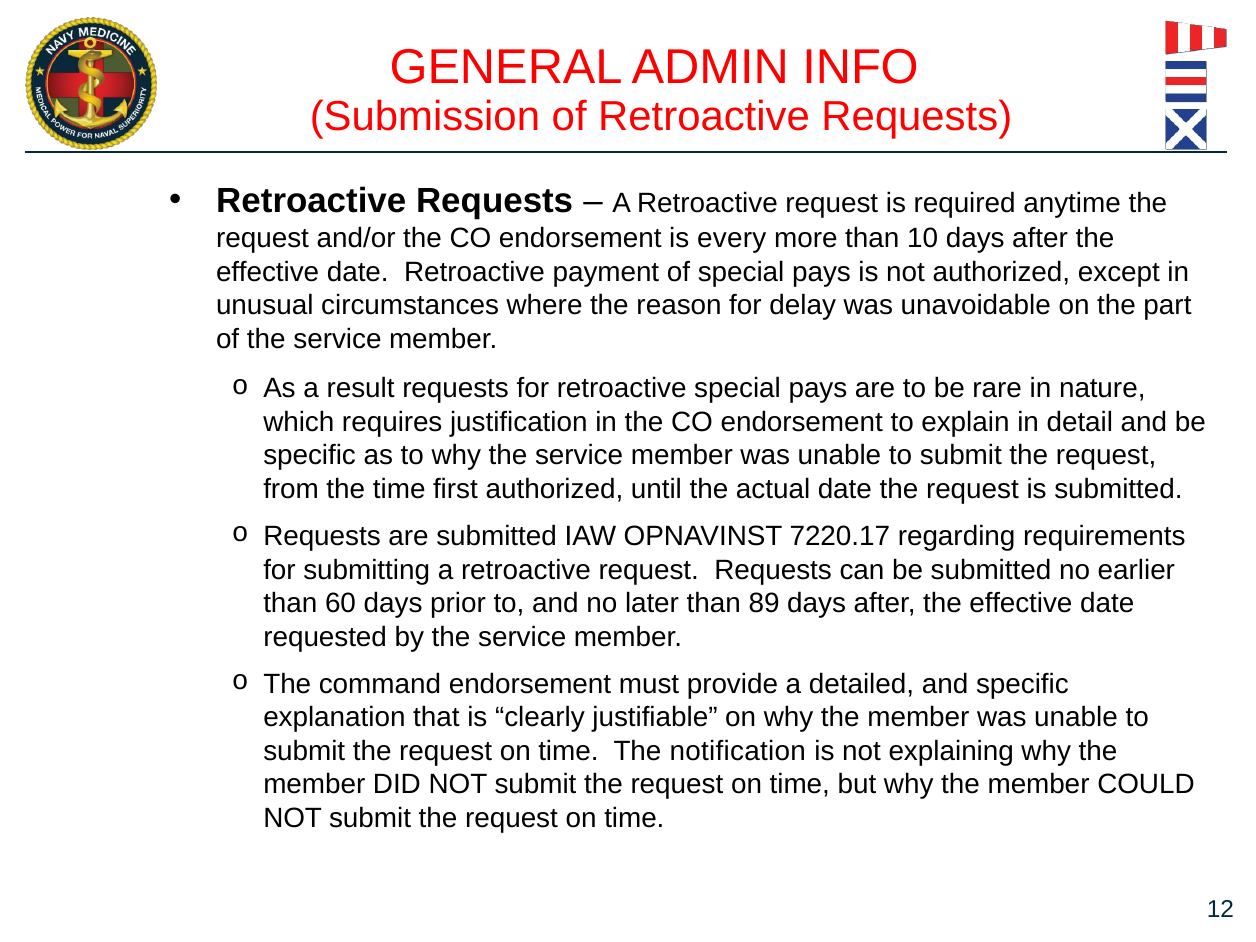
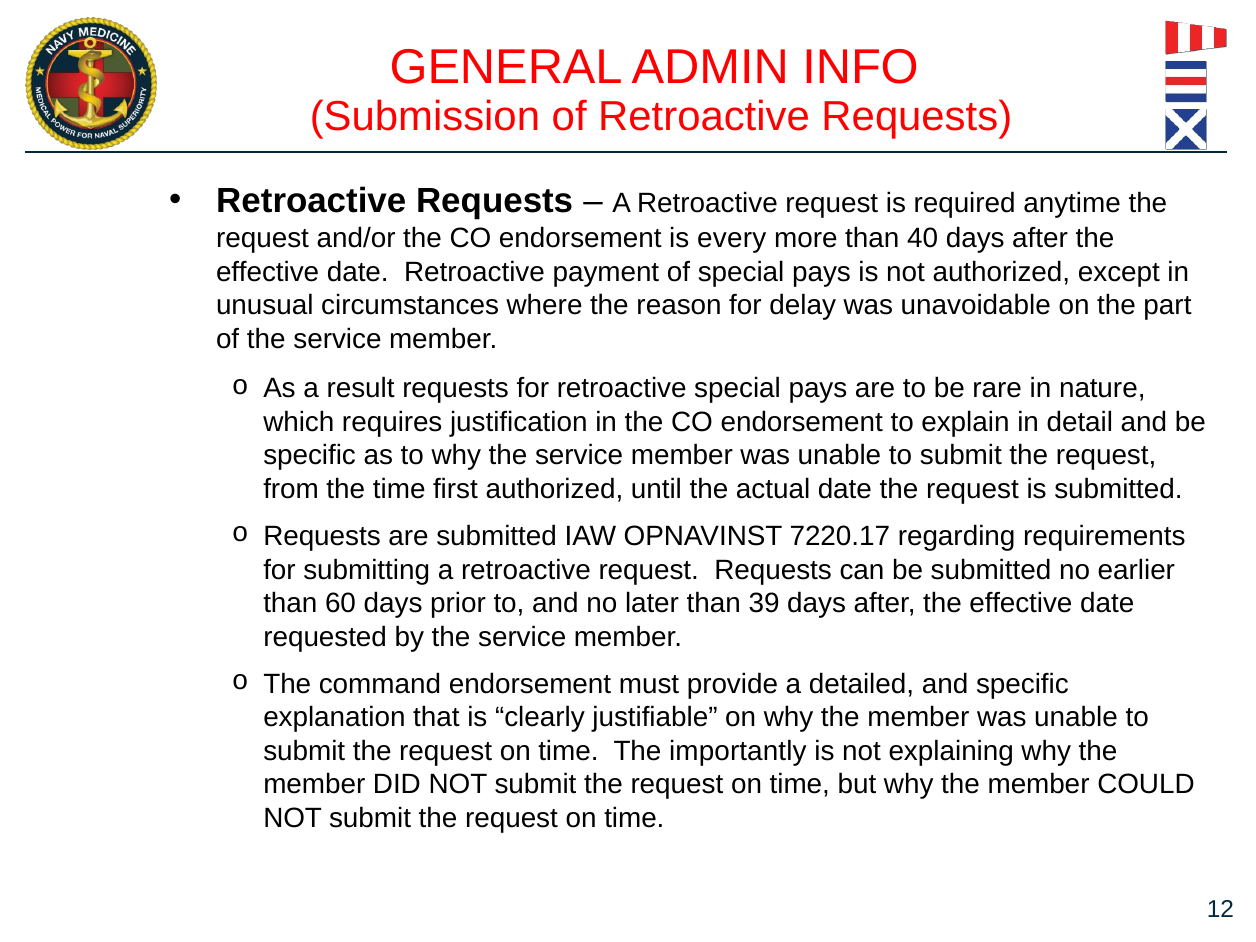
10: 10 -> 40 (923, 239)
89: 89 -> 39 (764, 603)
notification: notification -> importantly (738, 751)
